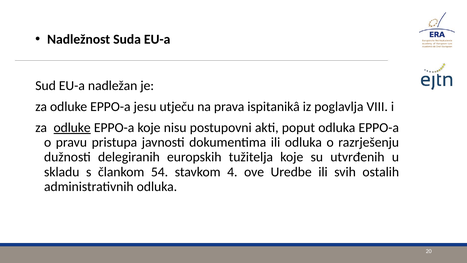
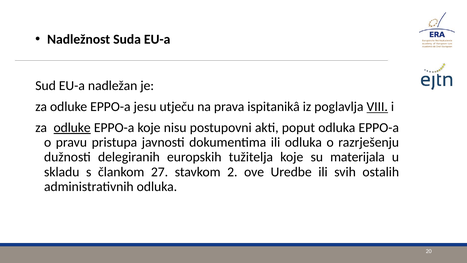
VIII underline: none -> present (377, 107)
utvrđenih: utvrđenih -> materijala (358, 157)
54: 54 -> 27 (160, 172)
4: 4 -> 2 (232, 172)
